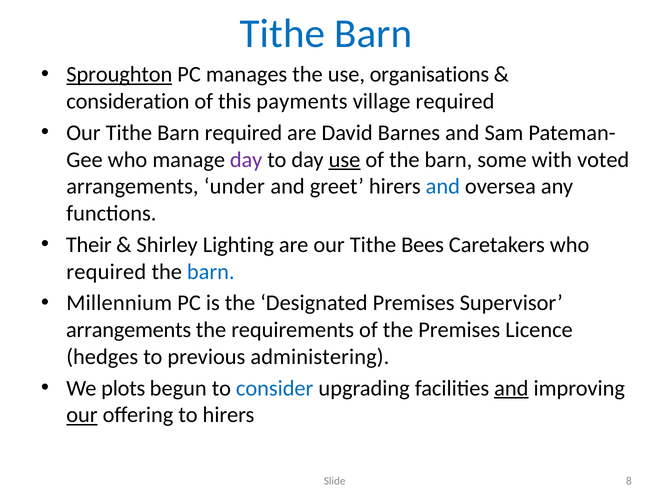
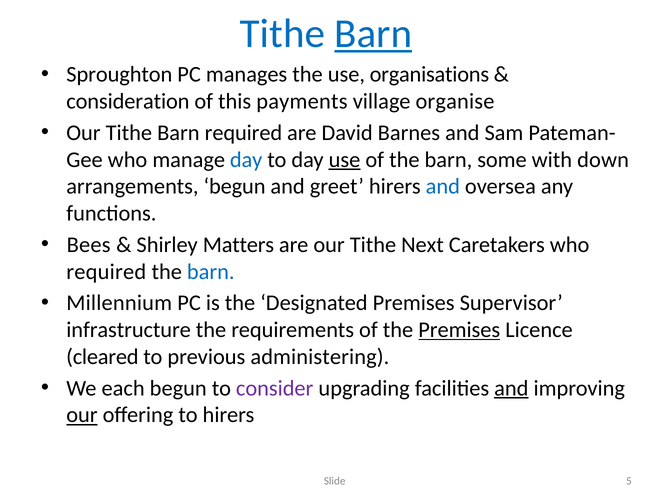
Barn underline: none -> present (373, 34)
Sproughton underline: present -> none (119, 75)
village required: required -> organise (455, 101)
day colour: purple -> blue (246, 160)
voted: voted -> down (603, 160)
arrangements under: under -> begun (235, 187)
Their: Their -> Bees (89, 245)
Lighting: Lighting -> Matters (238, 245)
Bees: Bees -> Next (423, 245)
arrangements: arrangements -> infrastructure (129, 330)
Premises underline: none -> present (459, 330)
hedges: hedges -> cleared (102, 357)
plots: plots -> each (123, 388)
consider colour: blue -> purple (275, 388)
8: 8 -> 5 (629, 481)
